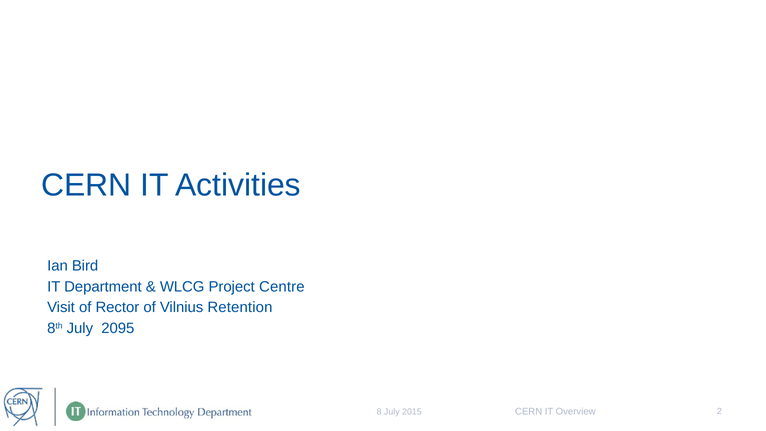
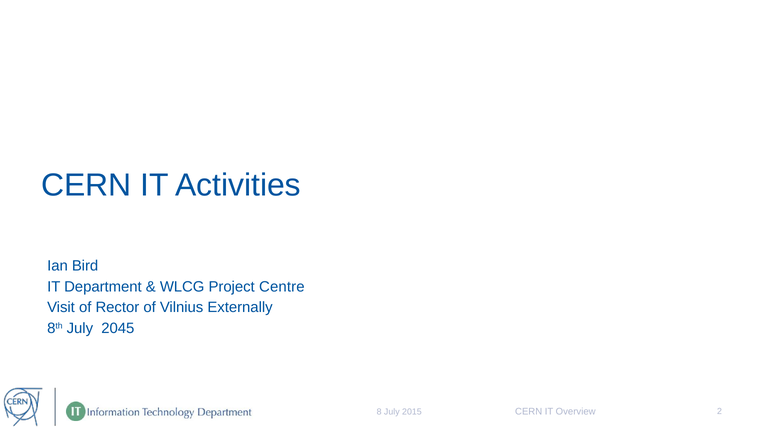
Retention: Retention -> Externally (240, 307)
2095: 2095 -> 2045 (118, 328)
